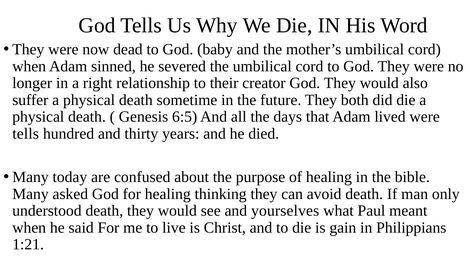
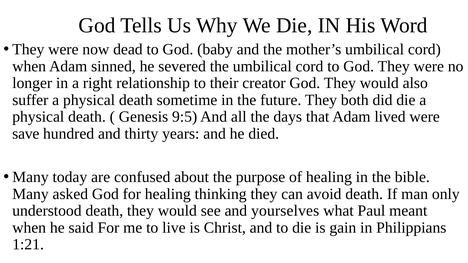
6:5: 6:5 -> 9:5 (185, 117)
tells: tells -> save (26, 134)
